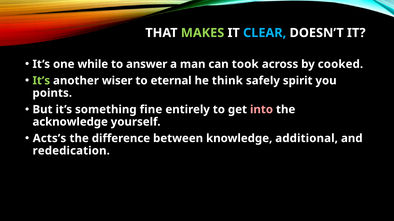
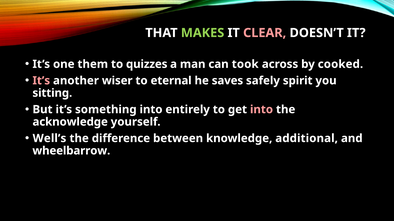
CLEAR colour: light blue -> pink (265, 33)
while: while -> them (93, 64)
answer: answer -> quizzes (147, 64)
It’s colour: light green -> pink (41, 81)
think: think -> saves (227, 81)
points: points -> sitting (52, 93)
something fine: fine -> into (151, 110)
Acts’s: Acts’s -> Well’s (49, 139)
rededication: rededication -> wheelbarrow (71, 151)
